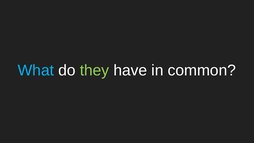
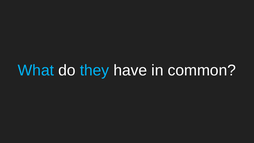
they colour: light green -> light blue (94, 70)
